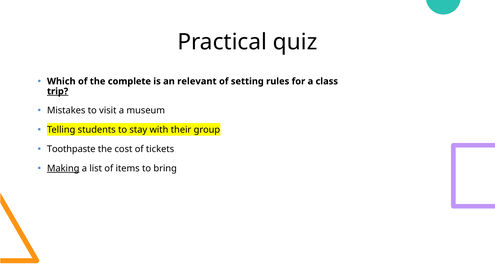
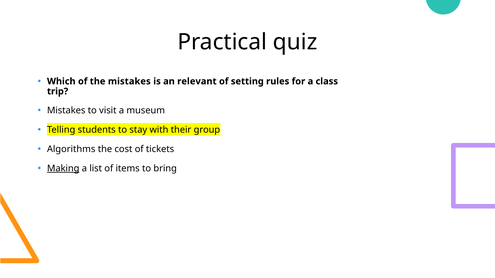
the complete: complete -> mistakes (129, 81)
trip underline: present -> none (58, 91)
Toothpaste: Toothpaste -> Algorithms (71, 149)
